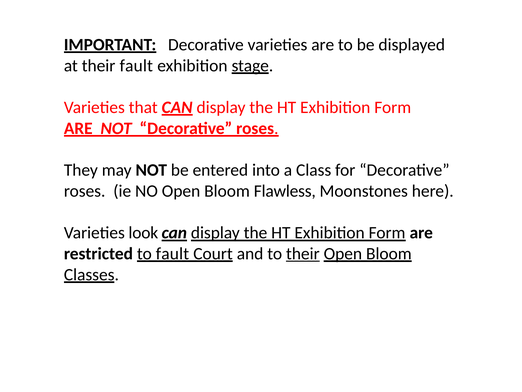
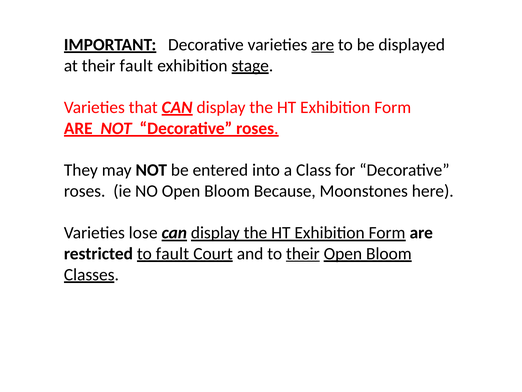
are underline: none -> present (323, 45)
Flawless: Flawless -> Because (285, 191)
look: look -> lose (143, 233)
